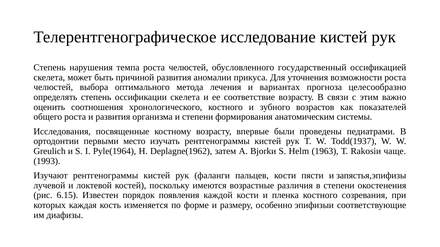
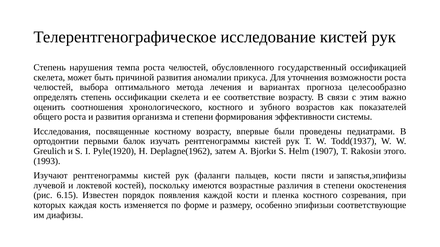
анатомическим: анатомическим -> эффективности (305, 117)
место: место -> балок (134, 142)
Pyle(1964: Pyle(1964 -> Pyle(1920 (115, 151)
1963: 1963 -> 1907 (325, 151)
чаще: чаще -> этого (395, 151)
